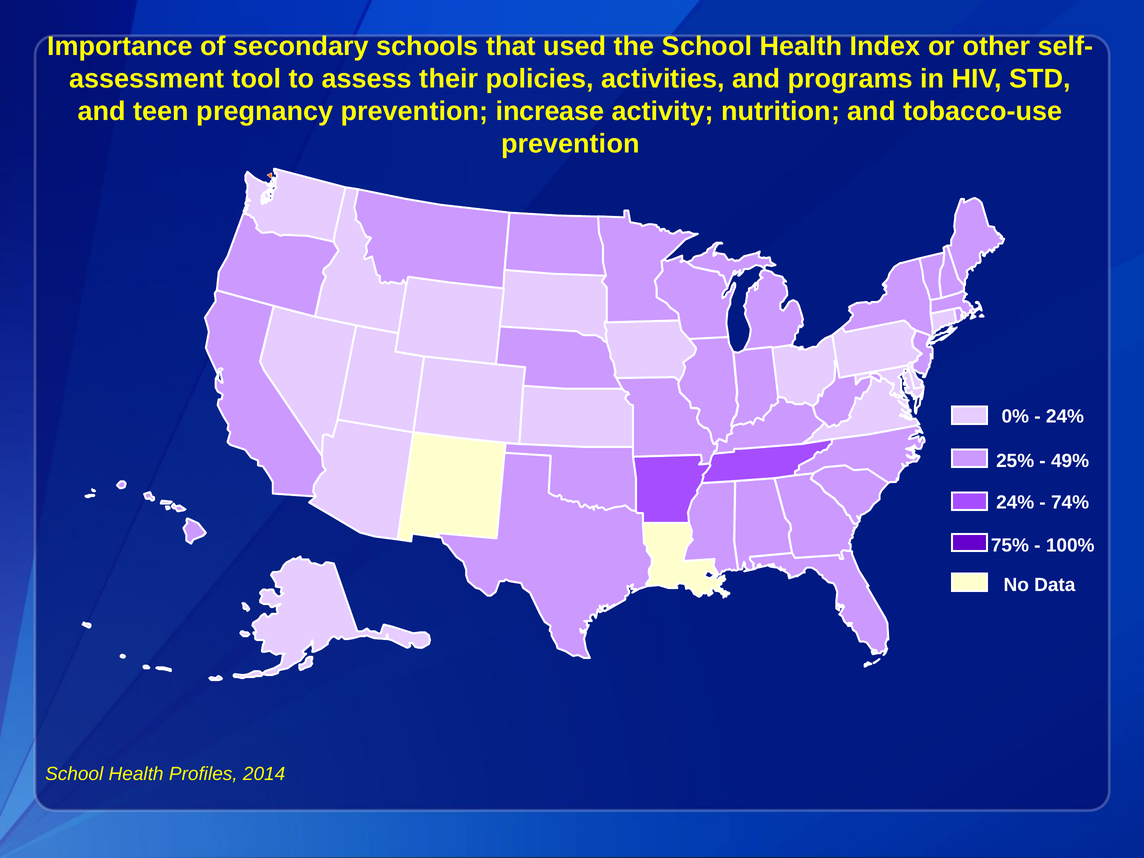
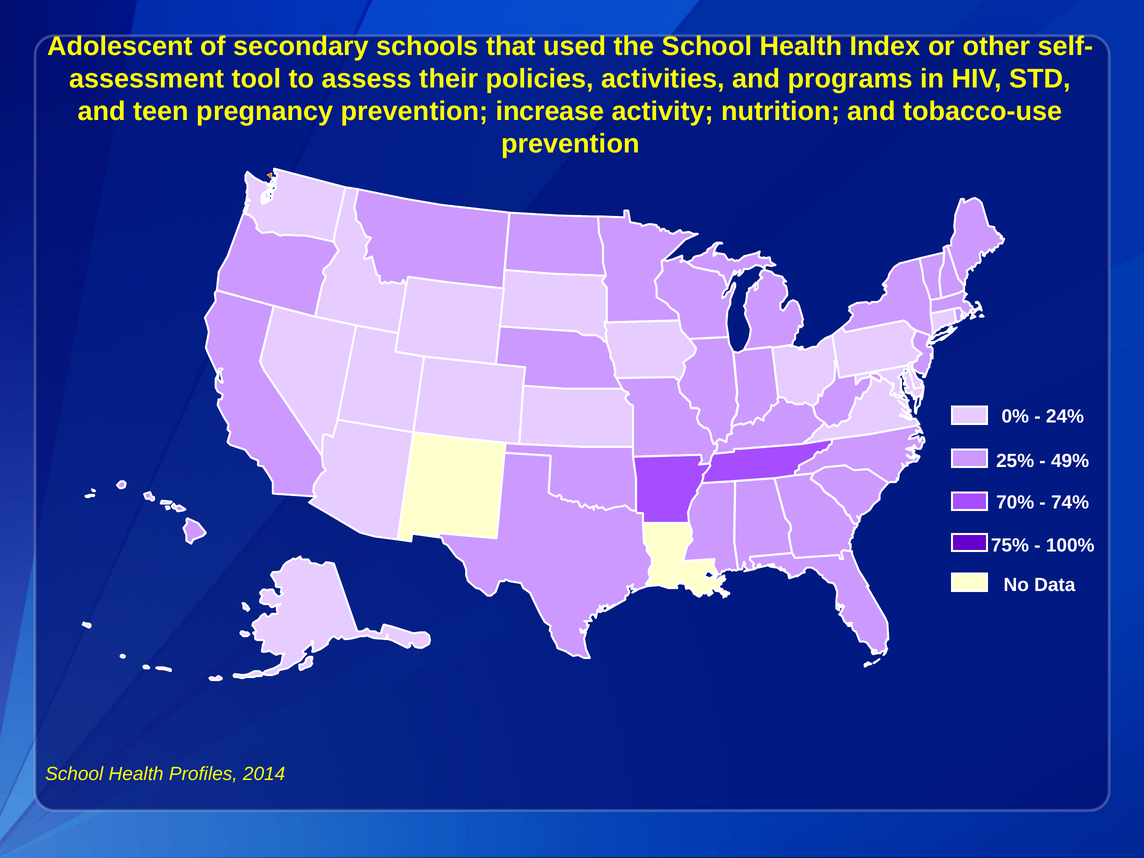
Importance: Importance -> Adolescent (120, 46)
24%: 24% -> 70% (1015, 502)
